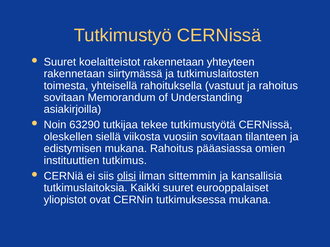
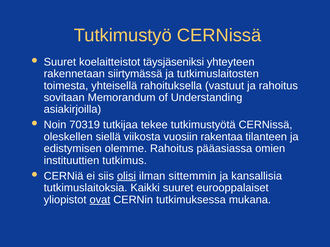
koelaitteistot rakennetaan: rakennetaan -> täysjäseniksi (174, 62)
63290: 63290 -> 70319 (85, 125)
vuosiin sovitaan: sovitaan -> rakentaa (222, 137)
edistymisen mukana: mukana -> olemme (126, 149)
ovat underline: none -> present (100, 200)
